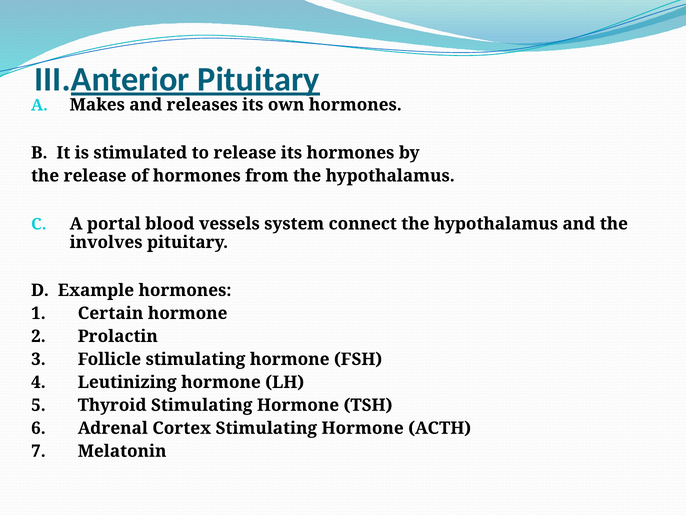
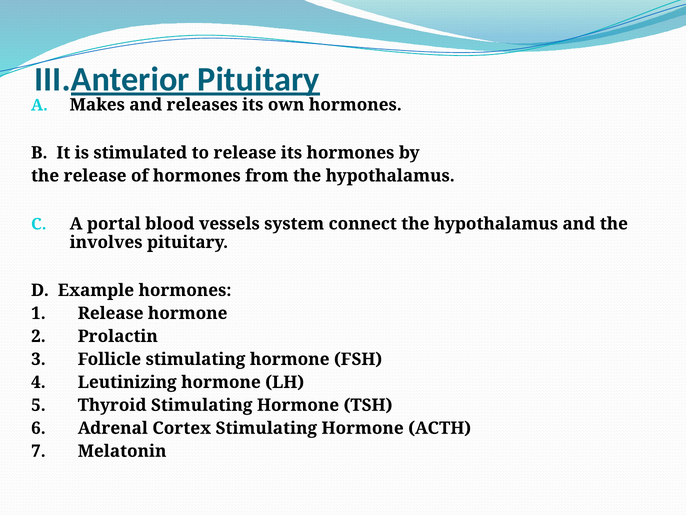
1 Certain: Certain -> Release (111, 313)
